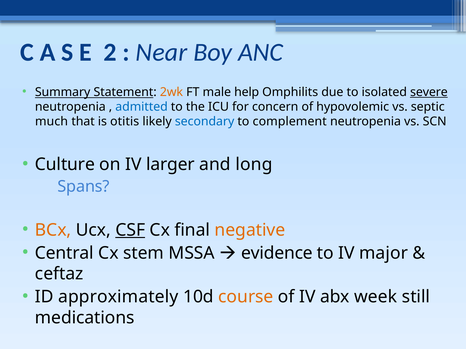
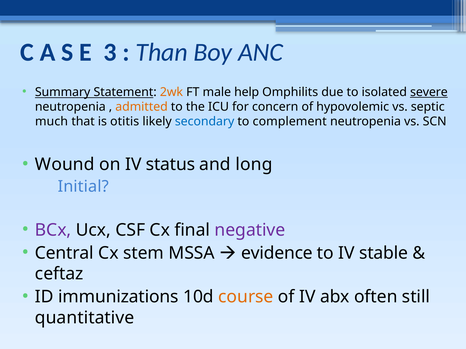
2: 2 -> 3 (110, 52)
Near: Near -> Than (162, 52)
admitted colour: blue -> orange (142, 107)
Culture: Culture -> Wound (65, 165)
larger: larger -> status (171, 165)
Spans: Spans -> Initial (83, 187)
BCx colour: orange -> purple (53, 230)
CSF underline: present -> none (130, 230)
negative colour: orange -> purple (250, 230)
major: major -> stable (384, 253)
approximately: approximately -> immunizations (118, 297)
week: week -> often (376, 297)
medications: medications -> quantitative (85, 318)
